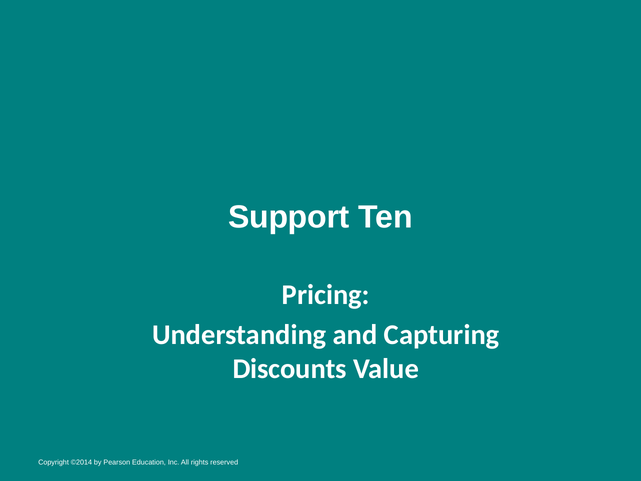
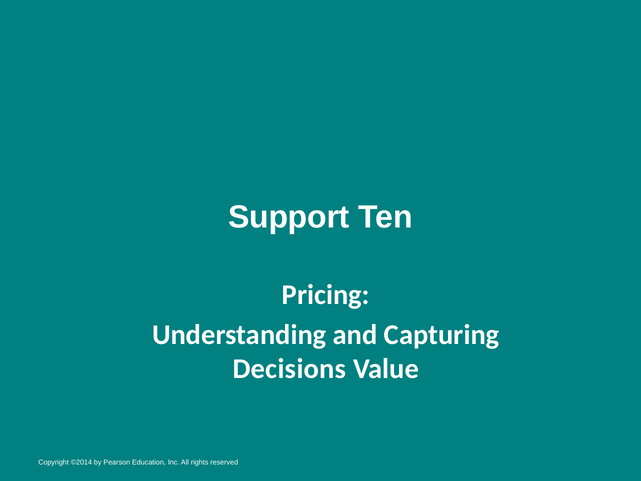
Discounts: Discounts -> Decisions (289, 369)
